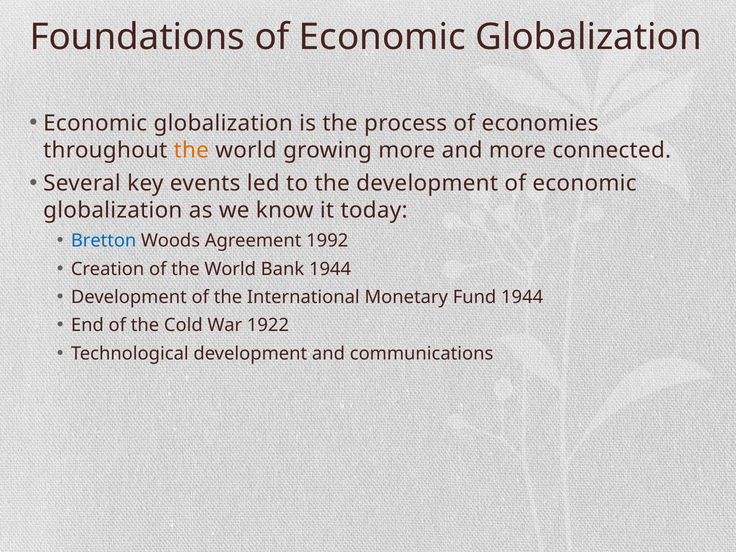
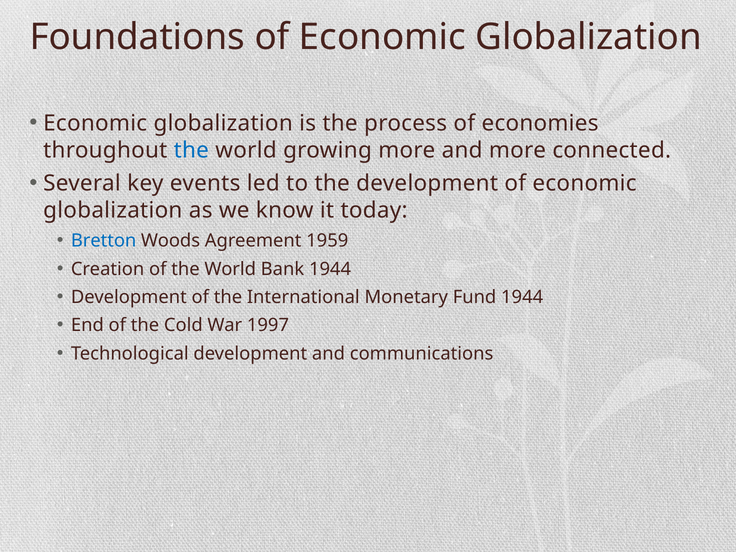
the colour: orange -> blue (191, 150)
1992: 1992 -> 1959 (327, 241)
1922: 1922 -> 1997 (268, 325)
